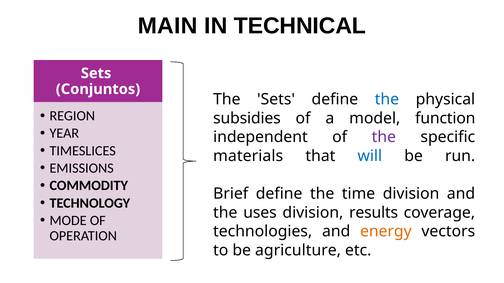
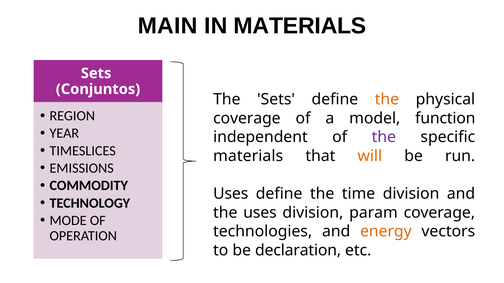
IN TECHNICAL: TECHNICAL -> MATERIALS (300, 26)
the colour: blue -> orange (387, 100)
subsidies: subsidies -> coverage (247, 118)
will colour: blue -> orange (370, 156)
Brief: Brief -> Uses (231, 194)
results: results -> param (374, 213)
agriculture: agriculture -> declaration (298, 251)
